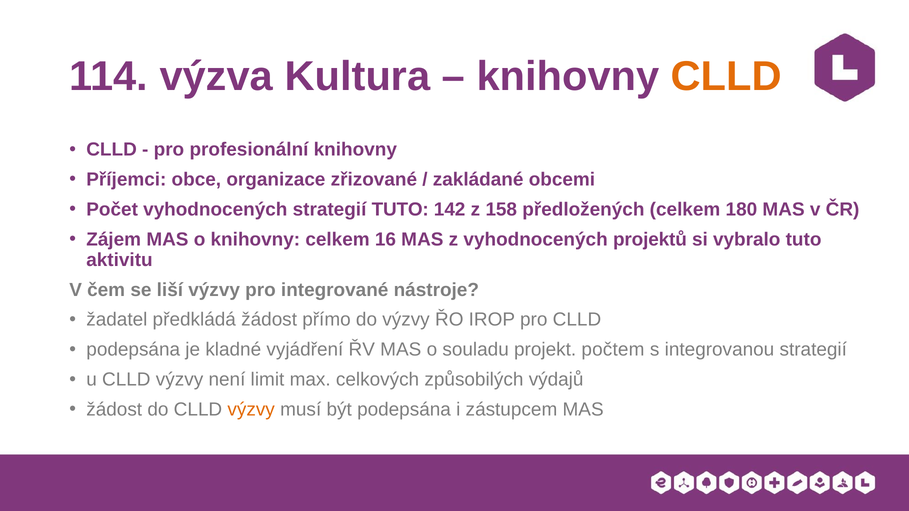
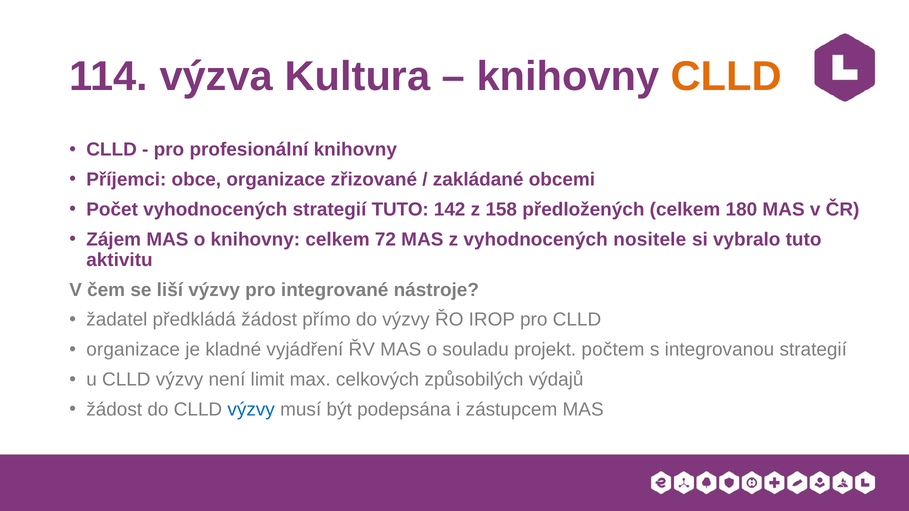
16: 16 -> 72 (385, 240)
projektů: projektů -> nositele (650, 240)
podepsána: podepsána -> organizace (133, 350)
výzvy colour: orange -> blue (251, 410)
